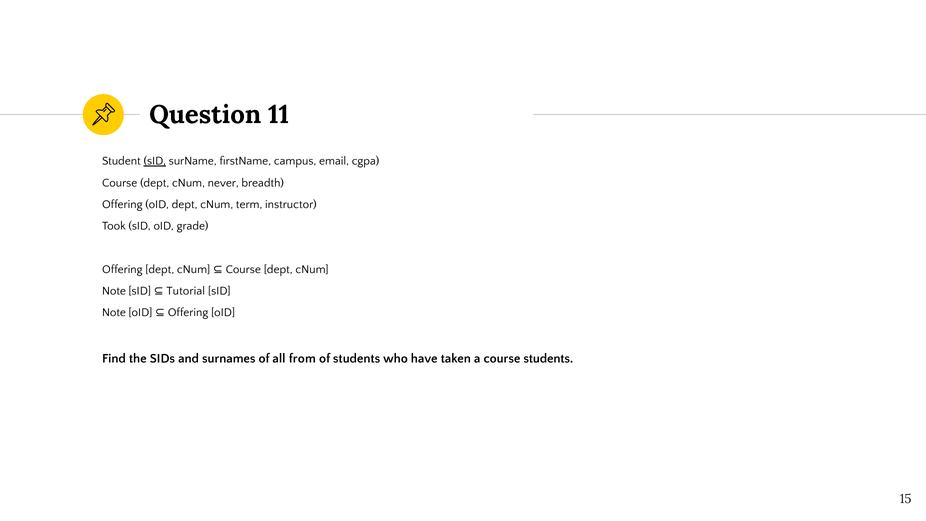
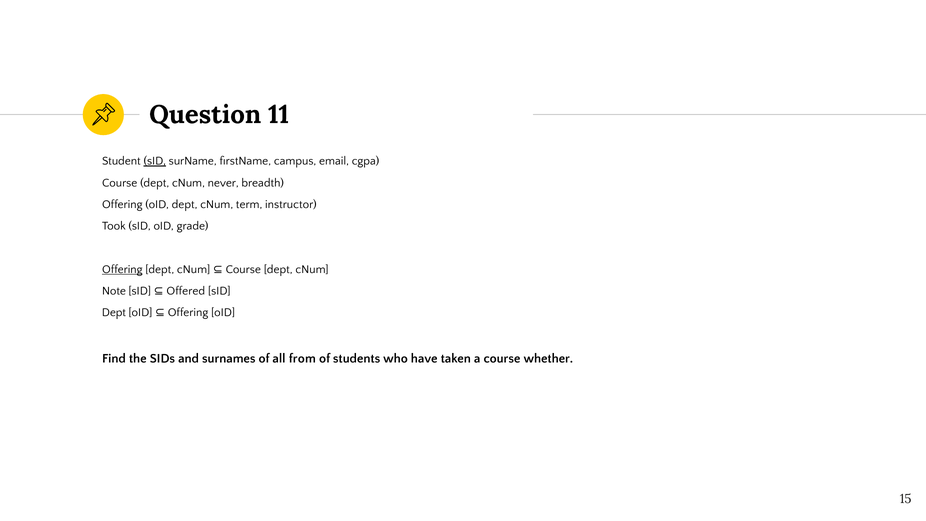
Offering underline: none -> present (122, 269)
Tutorial: Tutorial -> Offered (186, 291)
Note: Note -> Dept (114, 313)
course students: students -> whether (548, 358)
